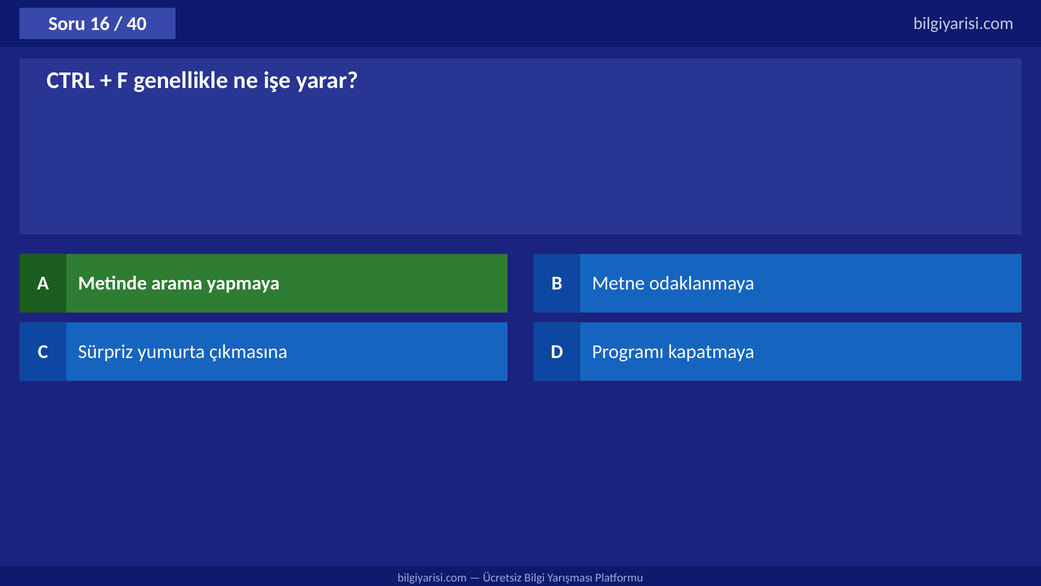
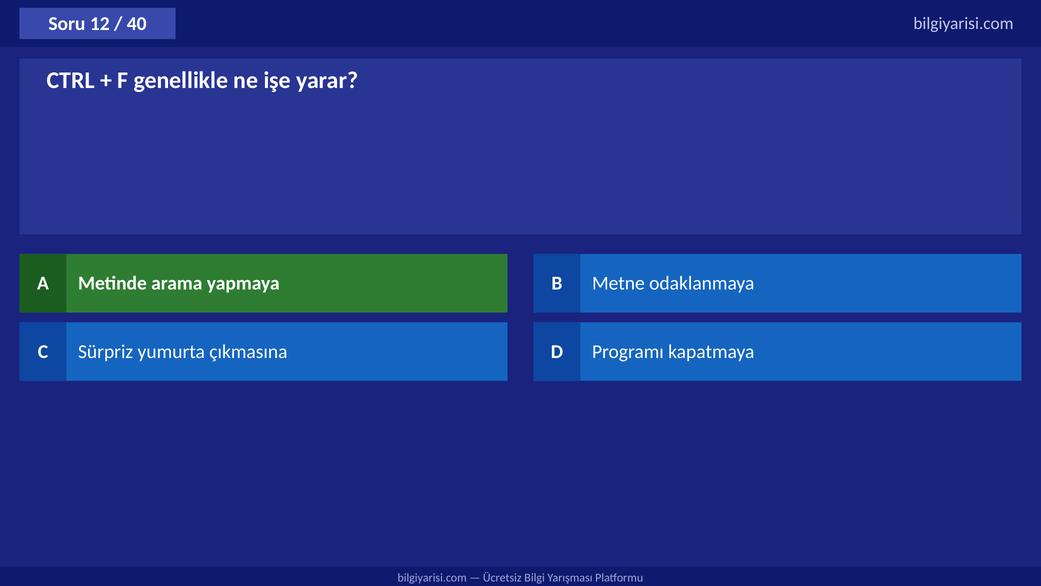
16: 16 -> 12 (100, 24)
